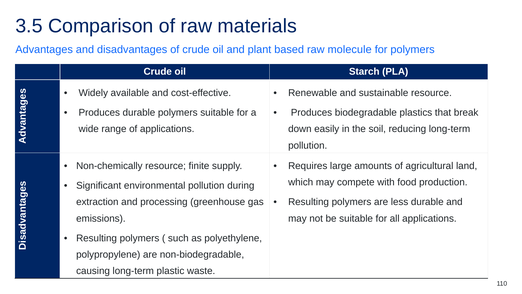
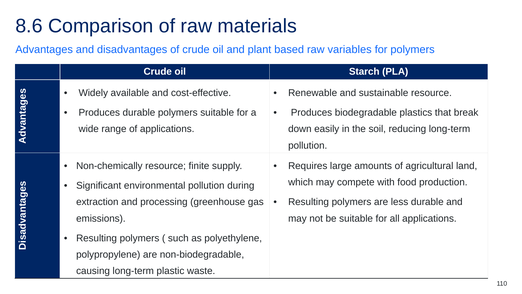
3.5: 3.5 -> 8.6 (29, 26)
molecule: molecule -> variables (350, 50)
